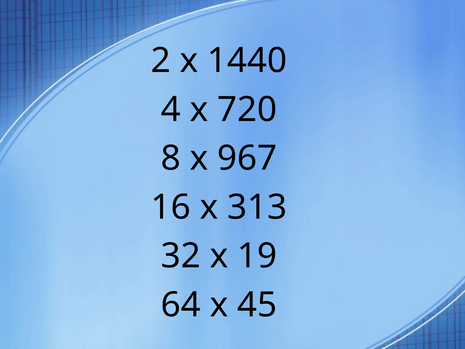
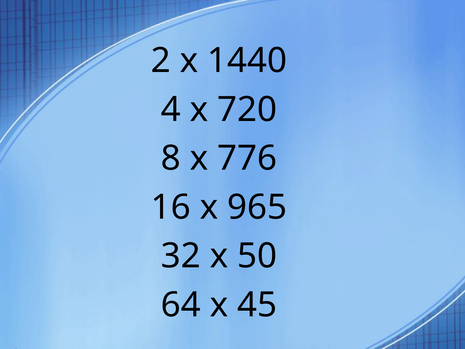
967: 967 -> 776 (247, 158)
313: 313 -> 965 (257, 207)
19: 19 -> 50 (257, 256)
